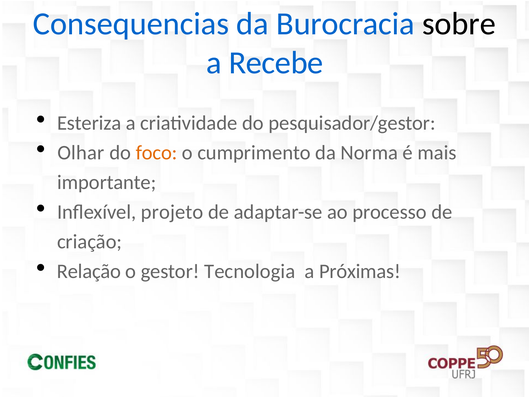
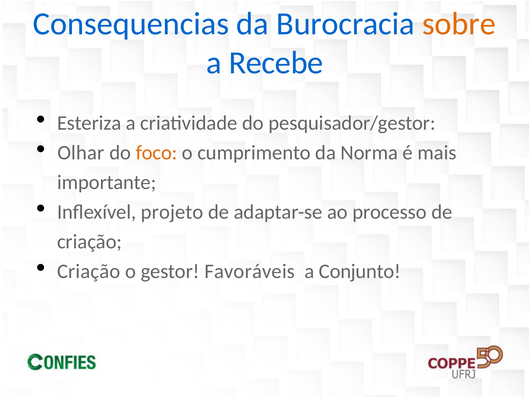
sobre colour: black -> orange (459, 24)
Relação: Relação -> Criação (89, 271)
Tecnologia: Tecnologia -> Favoráveis (250, 271)
Próximas: Próximas -> Conjunto (360, 271)
